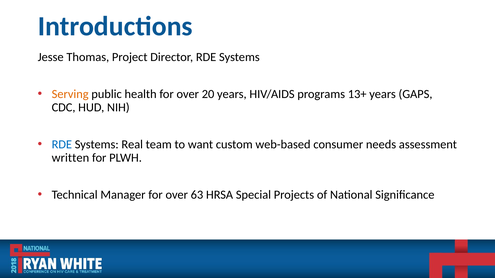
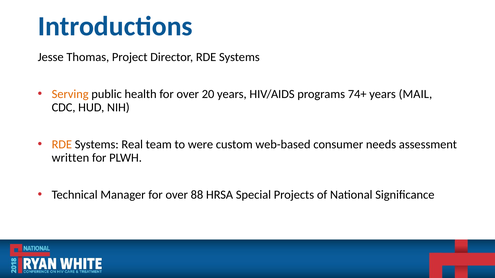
13+: 13+ -> 74+ (357, 94)
GAPS: GAPS -> MAIL (415, 94)
RDE colour: blue -> orange (62, 145)
want: want -> were (200, 145)
63: 63 -> 88 (197, 195)
